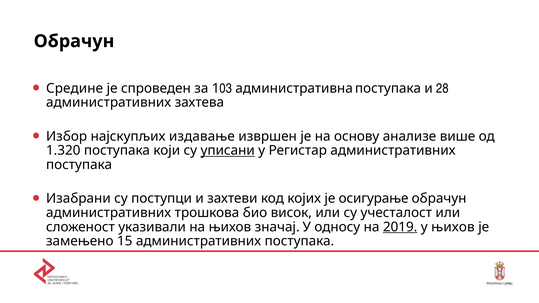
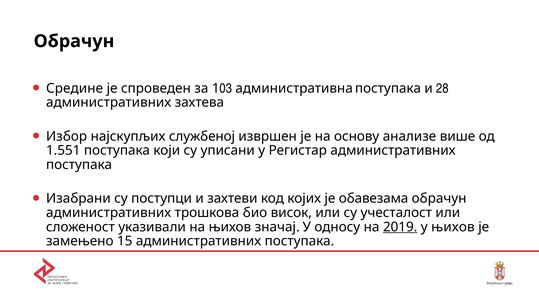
издавање: издавање -> службеној (202, 136)
1.320: 1.320 -> 1.551 (63, 151)
уписани underline: present -> none (228, 151)
осигурање: осигурање -> обавезама (374, 199)
